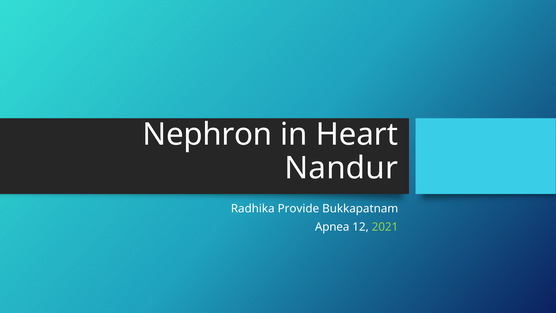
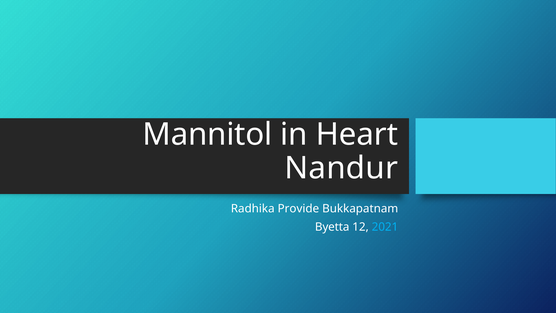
Nephron: Nephron -> Mannitol (207, 134)
Apnea: Apnea -> Byetta (332, 227)
2021 colour: light green -> light blue (385, 227)
